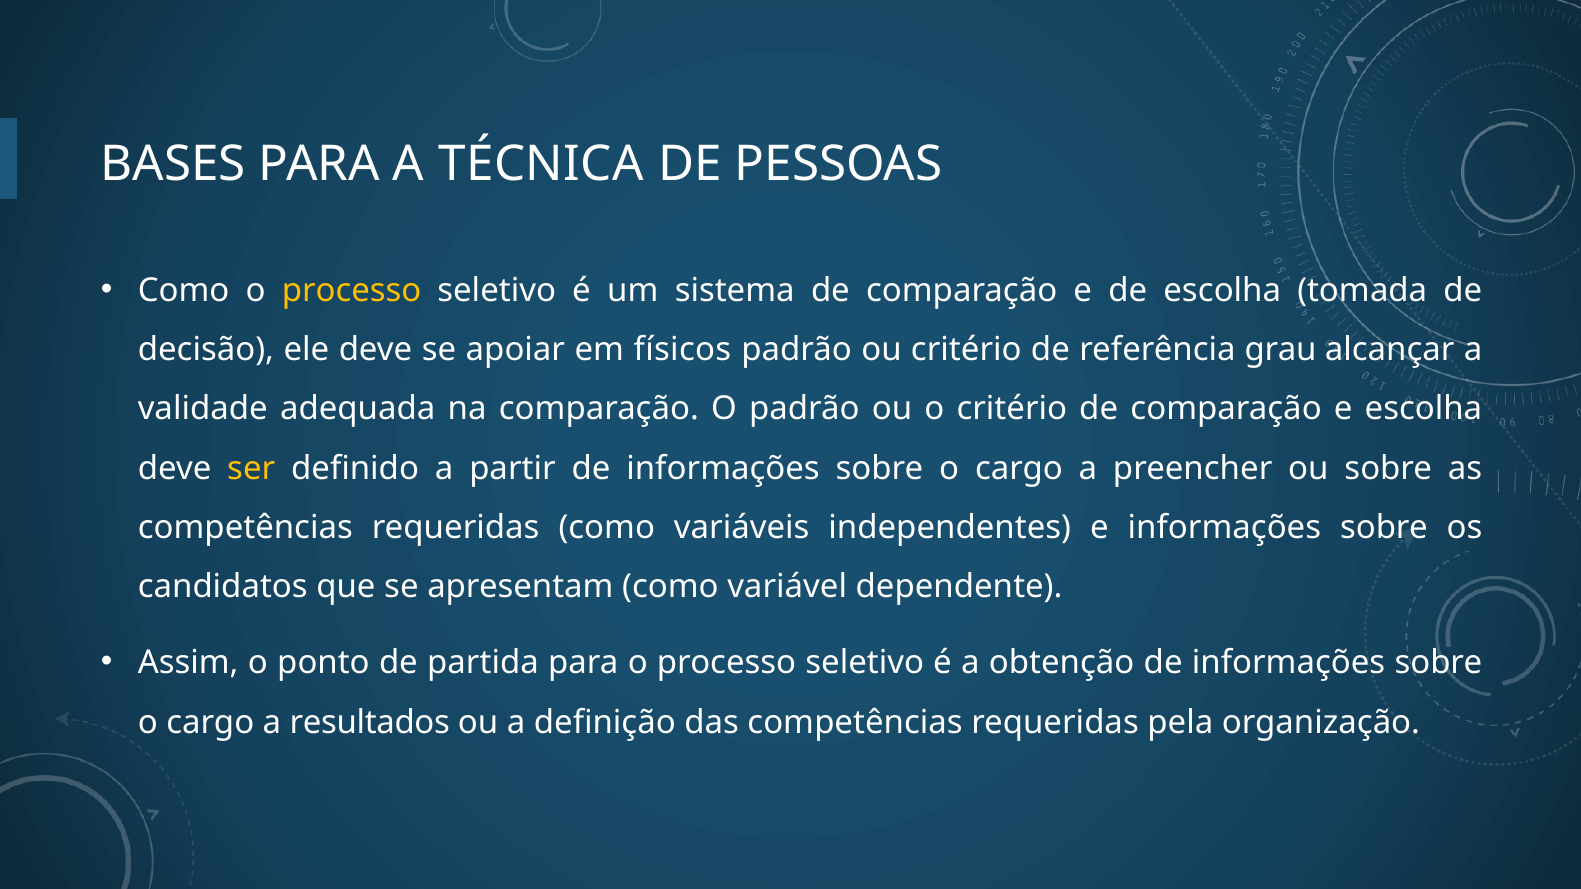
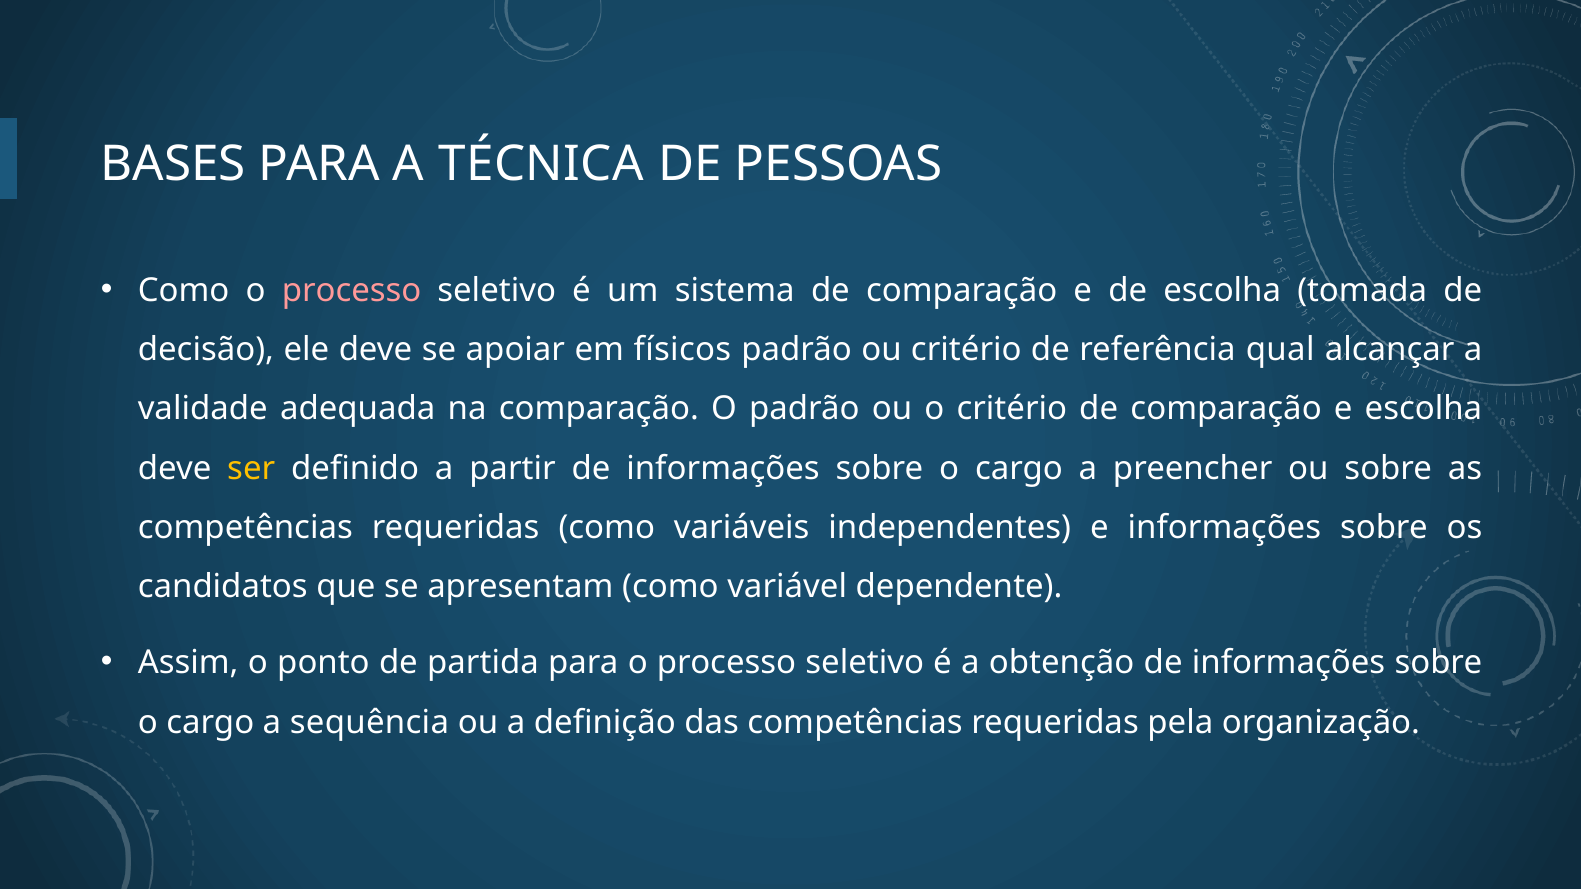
processo colour: yellow -> pink (352, 290)
grau: grau -> qual (1280, 350)
resultados: resultados -> sequência (369, 722)
